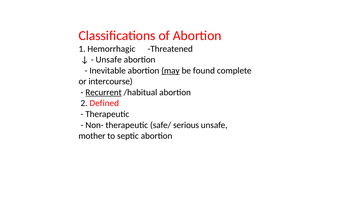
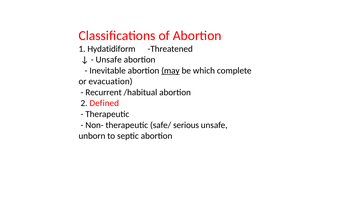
Hemorrhagic: Hemorrhagic -> Hydatidiform (111, 49)
found: found -> which (204, 70)
intercourse: intercourse -> evacuation (110, 81)
Recurrent underline: present -> none (104, 92)
mother: mother -> unborn (92, 136)
